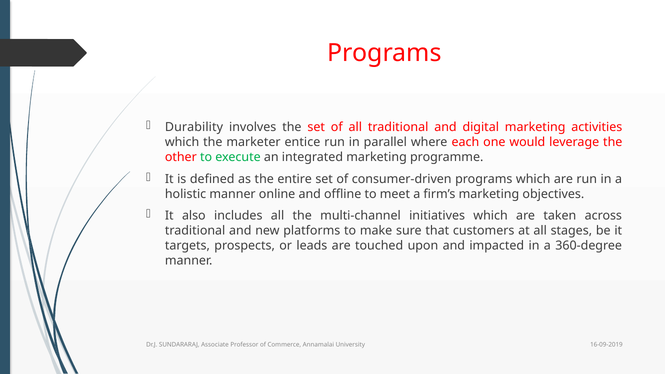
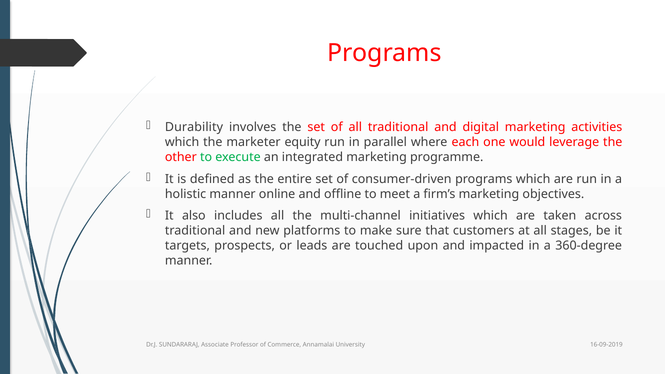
entice: entice -> equity (303, 142)
